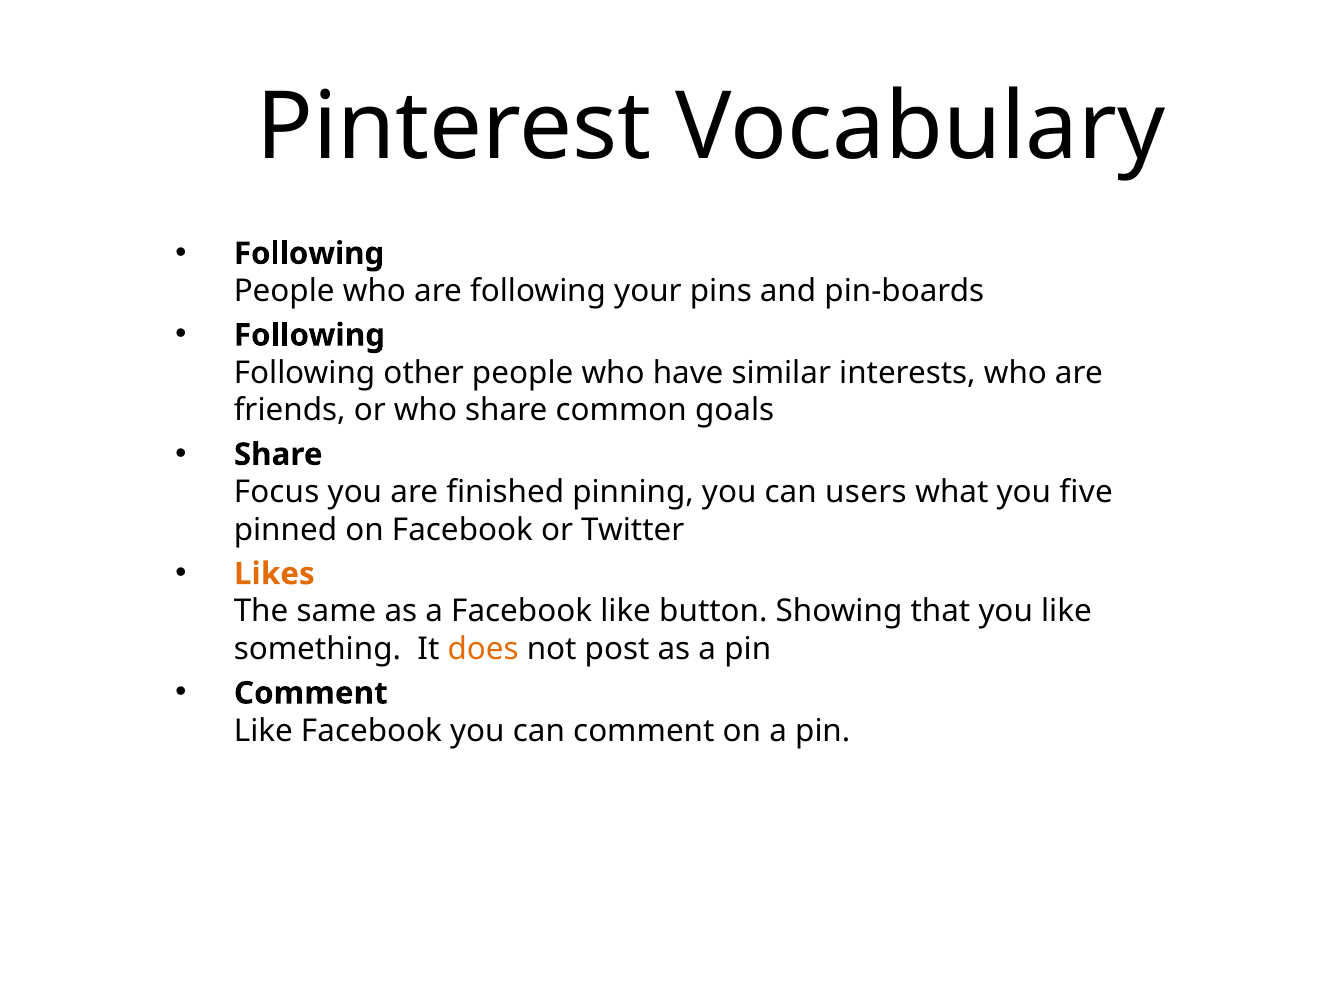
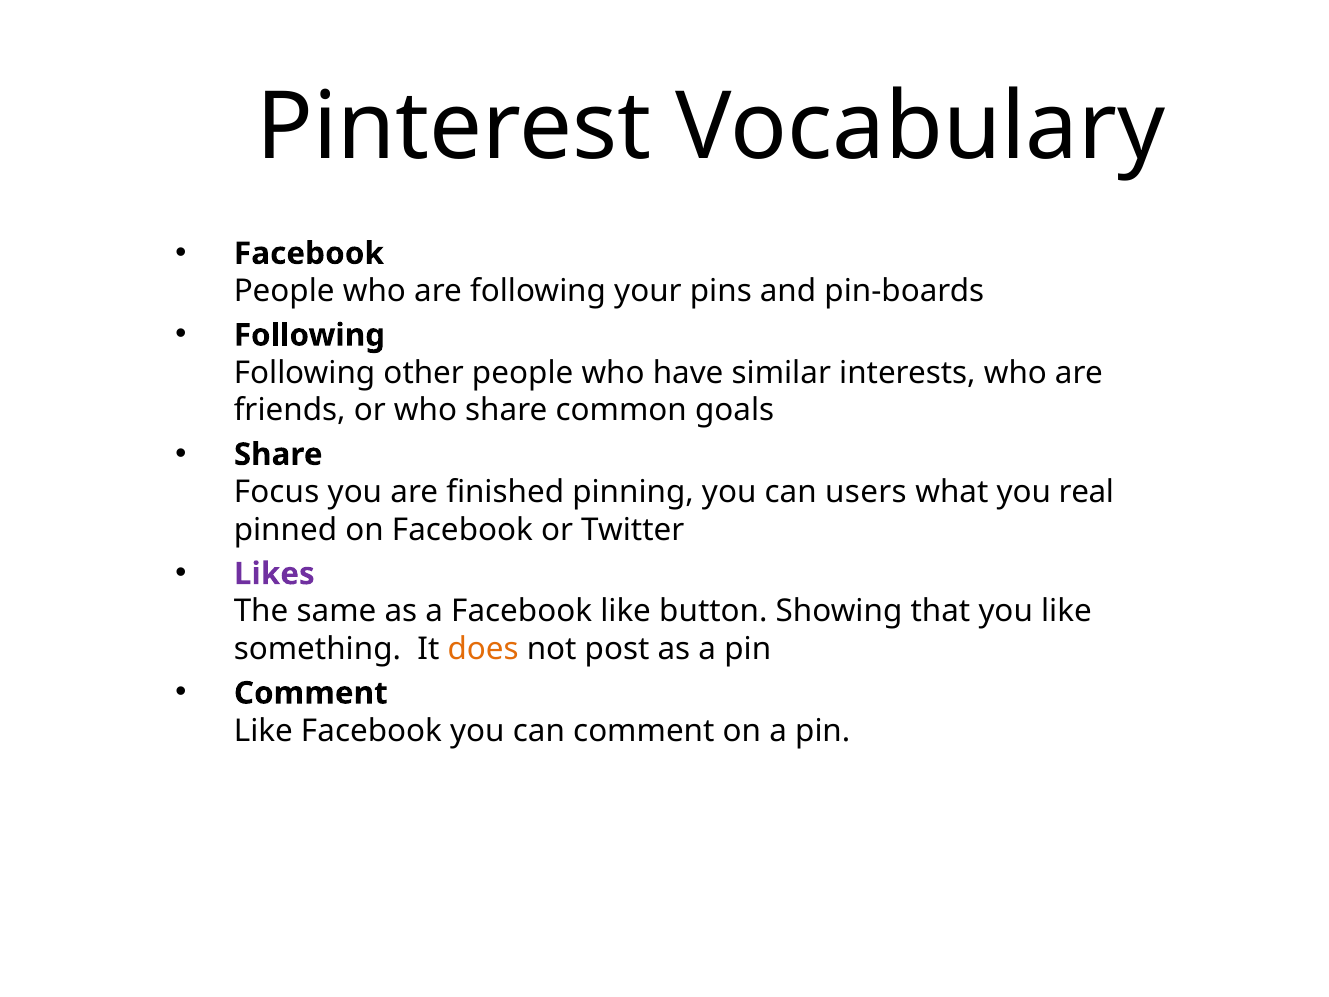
Following: Following -> Facebook (309, 254)
five: five -> real (1086, 492)
Likes colour: orange -> purple (274, 574)
